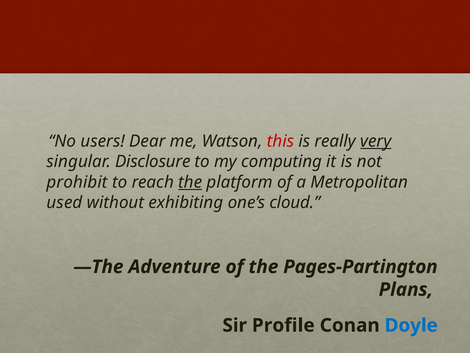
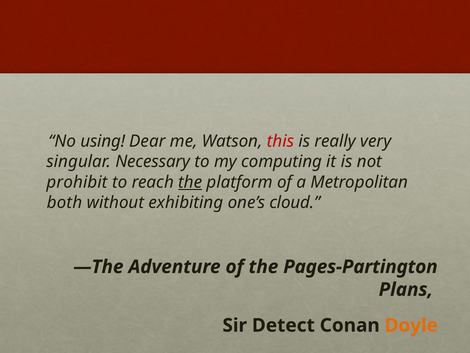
users: users -> using (103, 141)
very underline: present -> none (376, 141)
Disclosure: Disclosure -> Necessary (153, 161)
used: used -> both (65, 202)
Profile: Profile -> Detect (283, 325)
Doyle colour: blue -> orange (411, 325)
